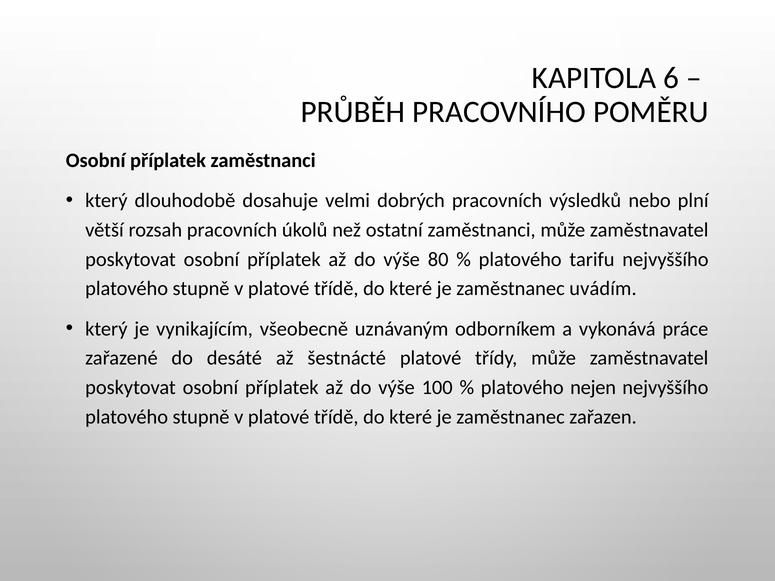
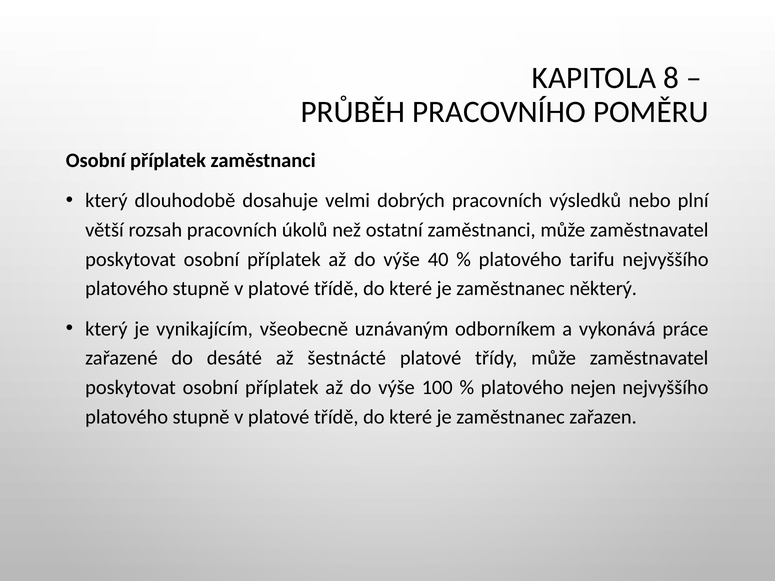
6: 6 -> 8 (671, 78)
80: 80 -> 40 (438, 259)
uvádím: uvádím -> některý (603, 289)
